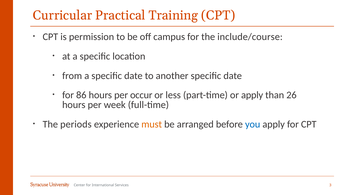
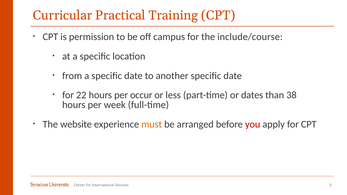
86: 86 -> 22 (81, 95)
or apply: apply -> dates (252, 95)
26: 26 -> 38 (291, 95)
periods: periods -> website (76, 124)
you colour: blue -> red (253, 124)
